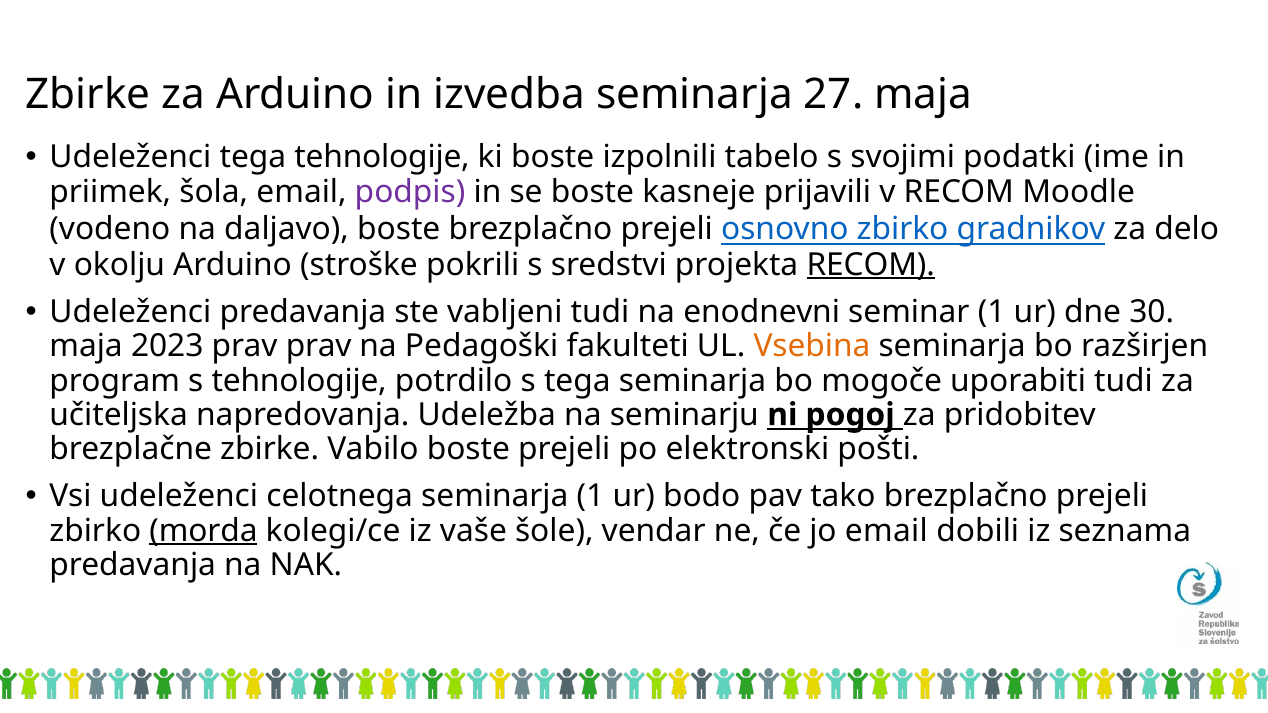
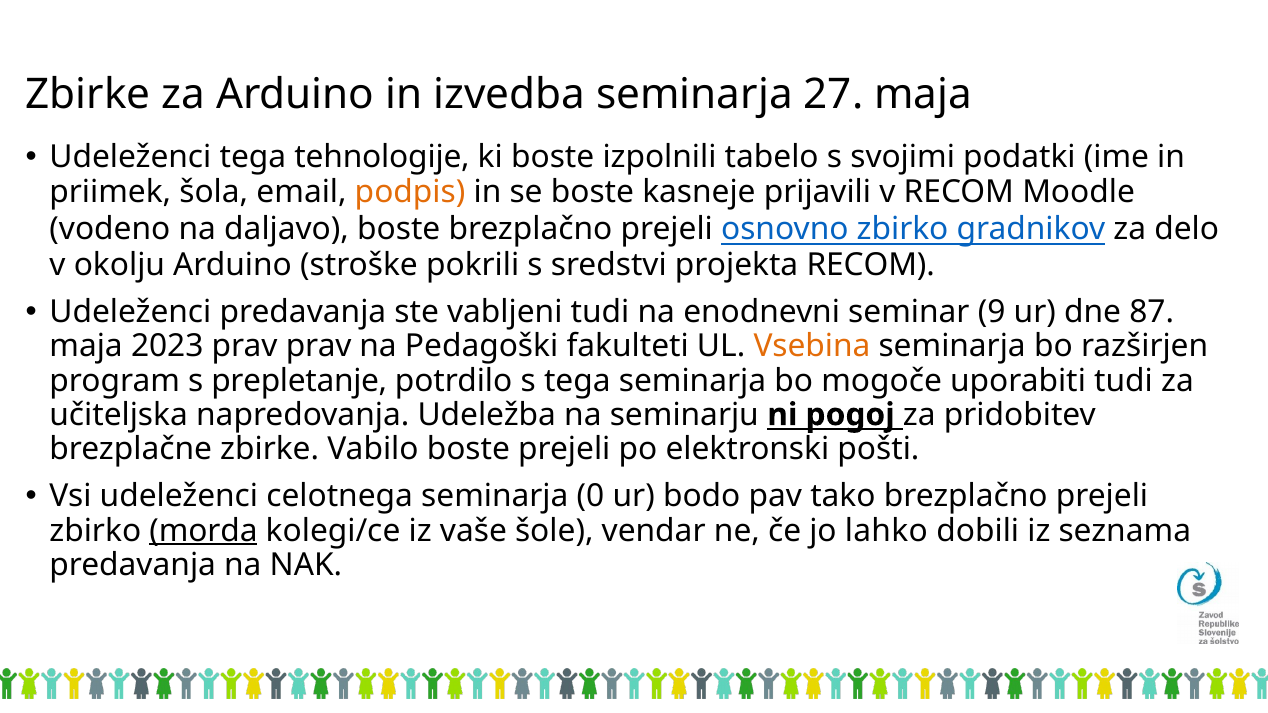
podpis colour: purple -> orange (410, 192)
RECOM underline: present -> none (871, 265)
seminar 1: 1 -> 9 (992, 312)
30: 30 -> 87 (1152, 312)
s tehnologije: tehnologije -> prepletanje (299, 381)
seminarja 1: 1 -> 0 (590, 497)
jo email: email -> lahko (886, 531)
